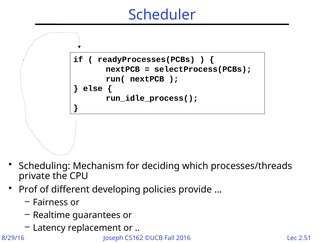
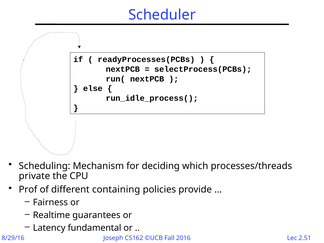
developing: developing -> containing (116, 190)
replacement: replacement -> fundamental (95, 228)
